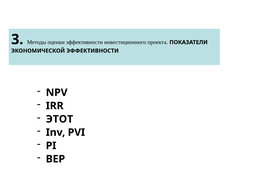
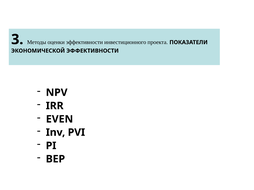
ЭТОТ: ЭТОТ -> EVEN (59, 119)
